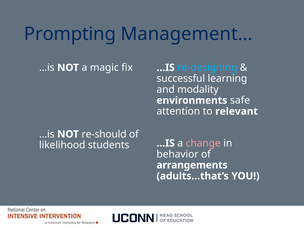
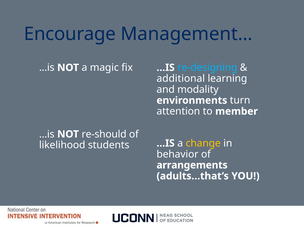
Prompting: Prompting -> Encourage (70, 34)
successful: successful -> additional (181, 79)
safe: safe -> turn (240, 100)
relevant: relevant -> member (237, 111)
change colour: pink -> yellow (203, 143)
